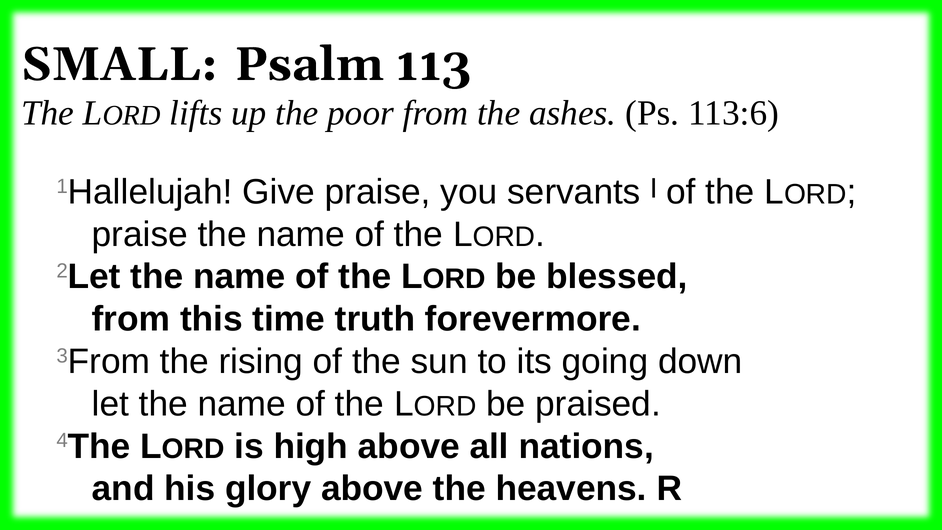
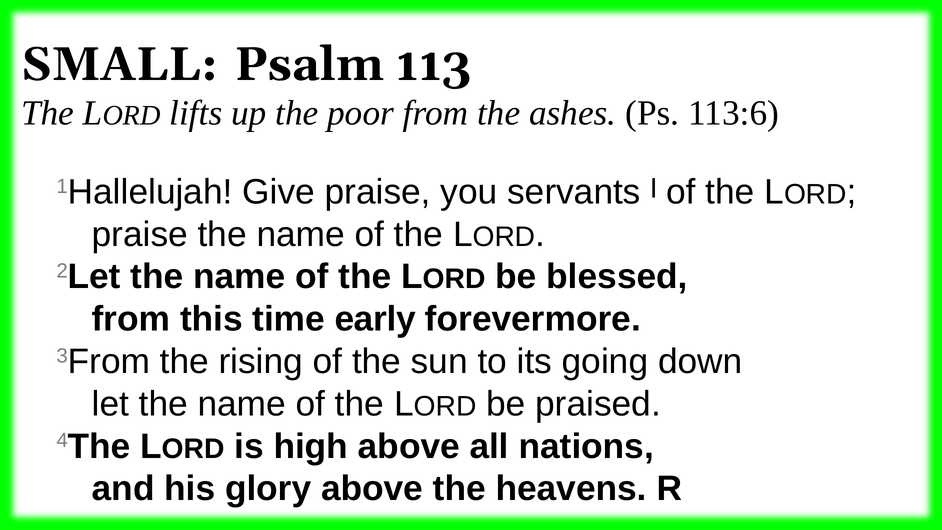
truth: truth -> early (375, 319)
